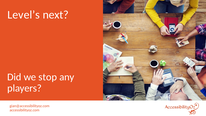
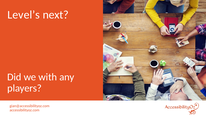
stop: stop -> with (48, 77)
